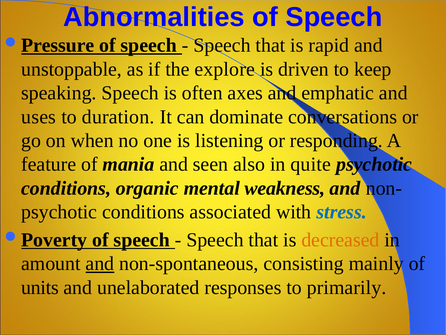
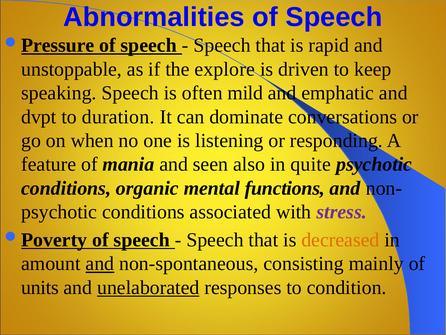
axes: axes -> mild (245, 93)
uses: uses -> dvpt (39, 117)
weakness: weakness -> functions (285, 188)
stress colour: blue -> purple (342, 212)
unelaborated underline: none -> present (148, 287)
primarily: primarily -> condition (347, 287)
